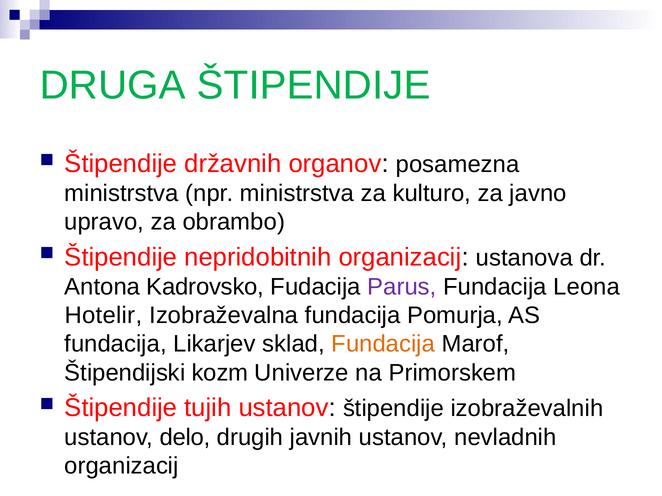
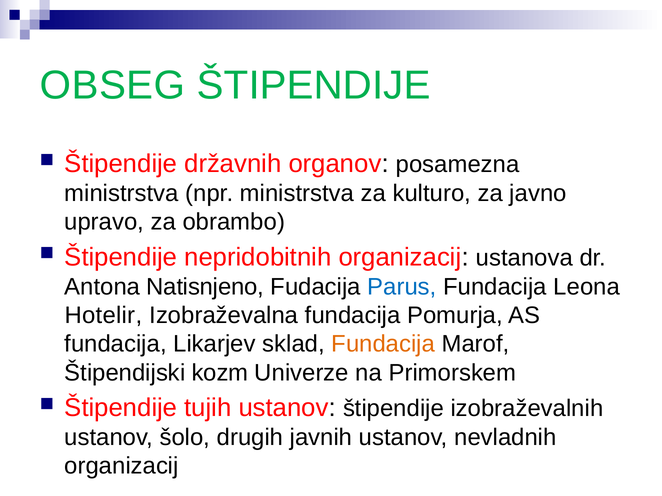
DRUGA: DRUGA -> OBSEG (113, 86)
Kadrovsko: Kadrovsko -> Natisnjeno (205, 287)
Parus colour: purple -> blue (402, 287)
delo: delo -> šolo (185, 438)
